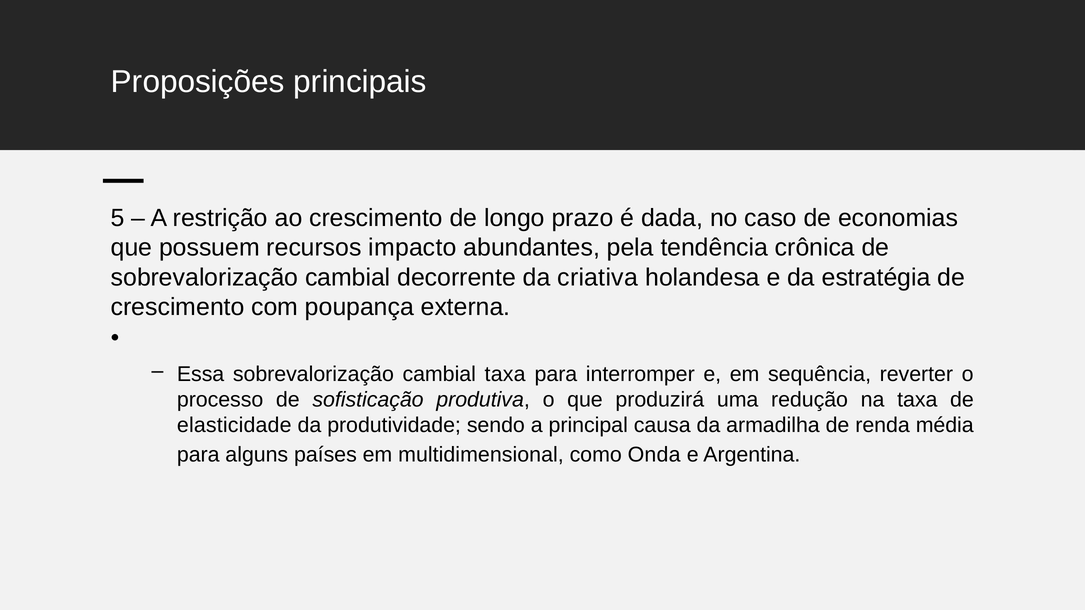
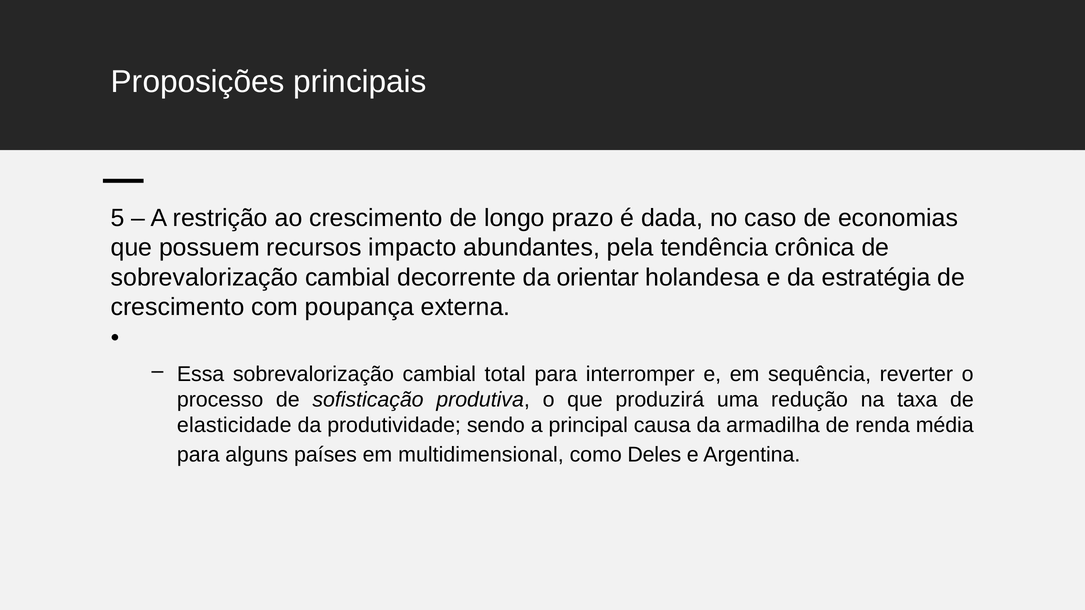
criativa: criativa -> orientar (598, 278)
cambial taxa: taxa -> total (505, 374)
Onda: Onda -> Deles (654, 455)
